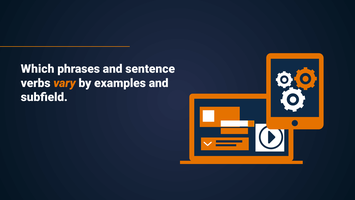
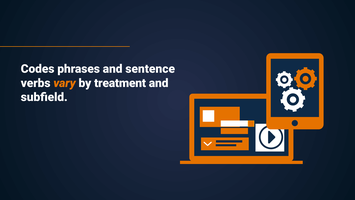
Which: Which -> Codes (38, 69)
examples: examples -> treatment (120, 83)
